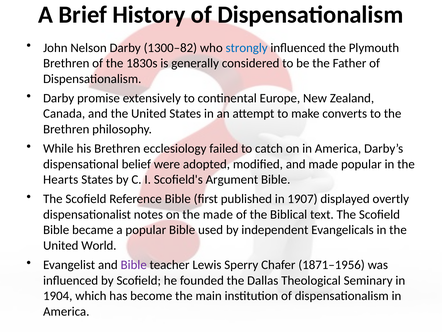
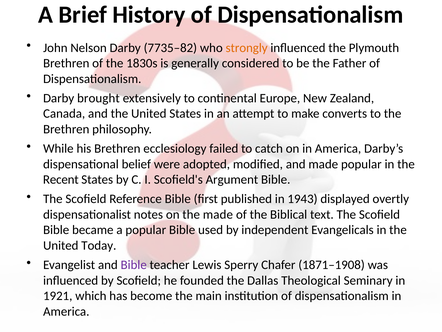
1300–82: 1300–82 -> 7735–82 (170, 48)
strongly colour: blue -> orange (247, 48)
promise: promise -> brought (98, 98)
Hearts: Hearts -> Recent (61, 179)
1907: 1907 -> 1943 (303, 199)
World: World -> Today (99, 245)
1871–1956: 1871–1956 -> 1871–1908 (332, 265)
1904: 1904 -> 1921 (58, 295)
